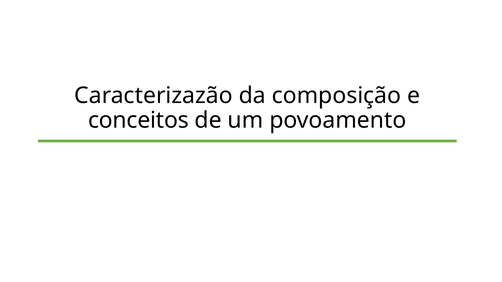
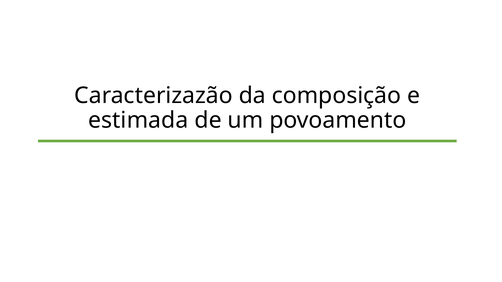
conceitos: conceitos -> estimada (138, 120)
